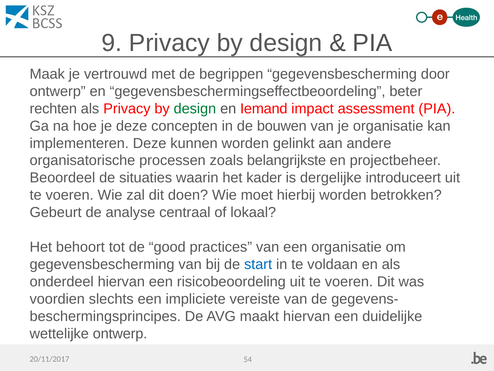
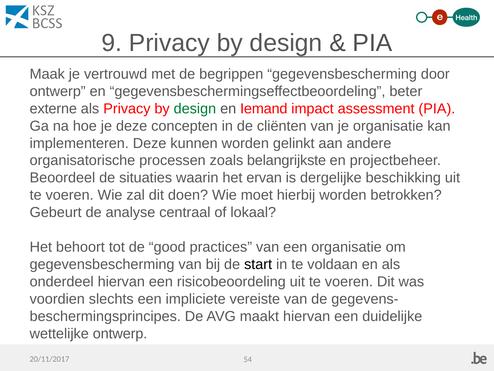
rechten: rechten -> externe (53, 108)
bouwen: bouwen -> cliënten (282, 126)
kader: kader -> ervan (264, 178)
introduceert: introduceert -> beschikking (403, 178)
start colour: blue -> black (258, 264)
